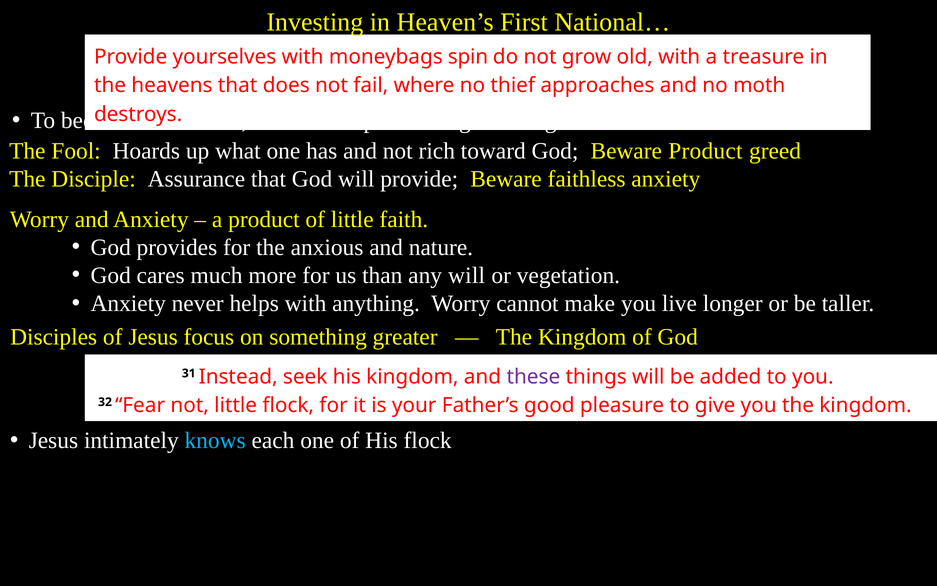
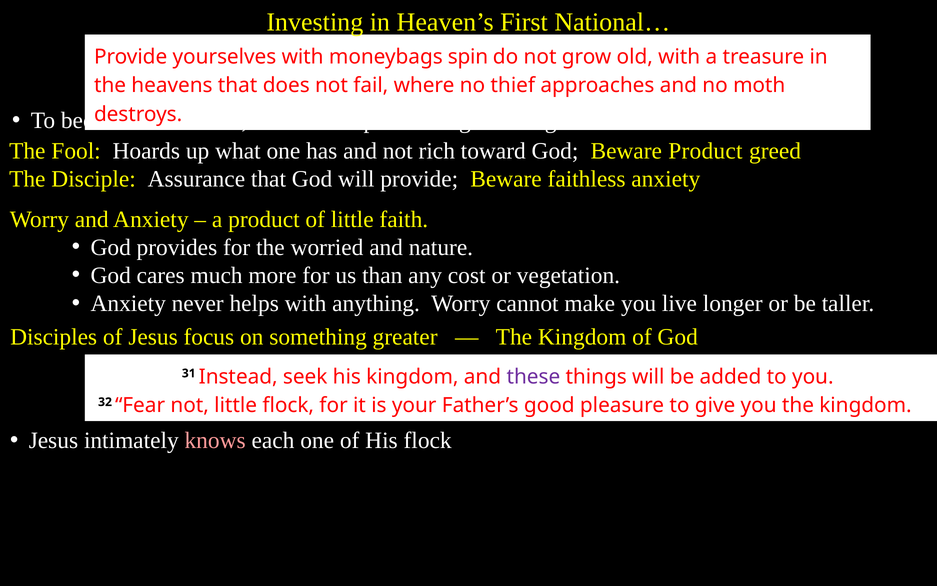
anxious: anxious -> worried (327, 247)
any will: will -> cost (467, 275)
knows colour: light blue -> pink (215, 440)
